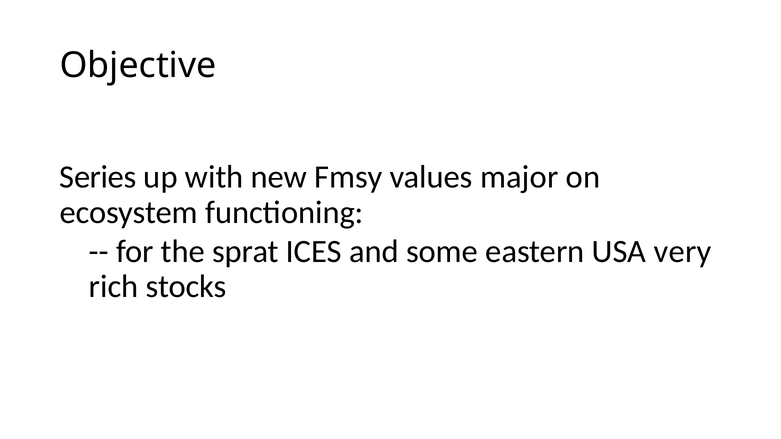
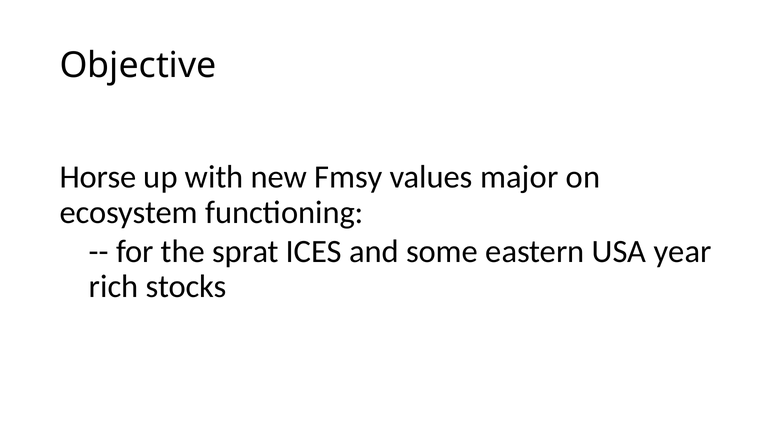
Series: Series -> Horse (98, 177)
very: very -> year (683, 252)
